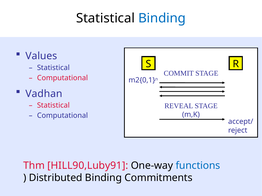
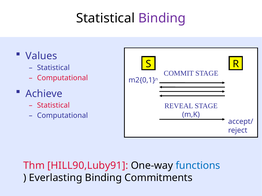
Binding colour: blue -> purple (162, 18)
Vadhan: Vadhan -> Achieve (44, 94)
Distributed: Distributed -> Everlasting (56, 178)
